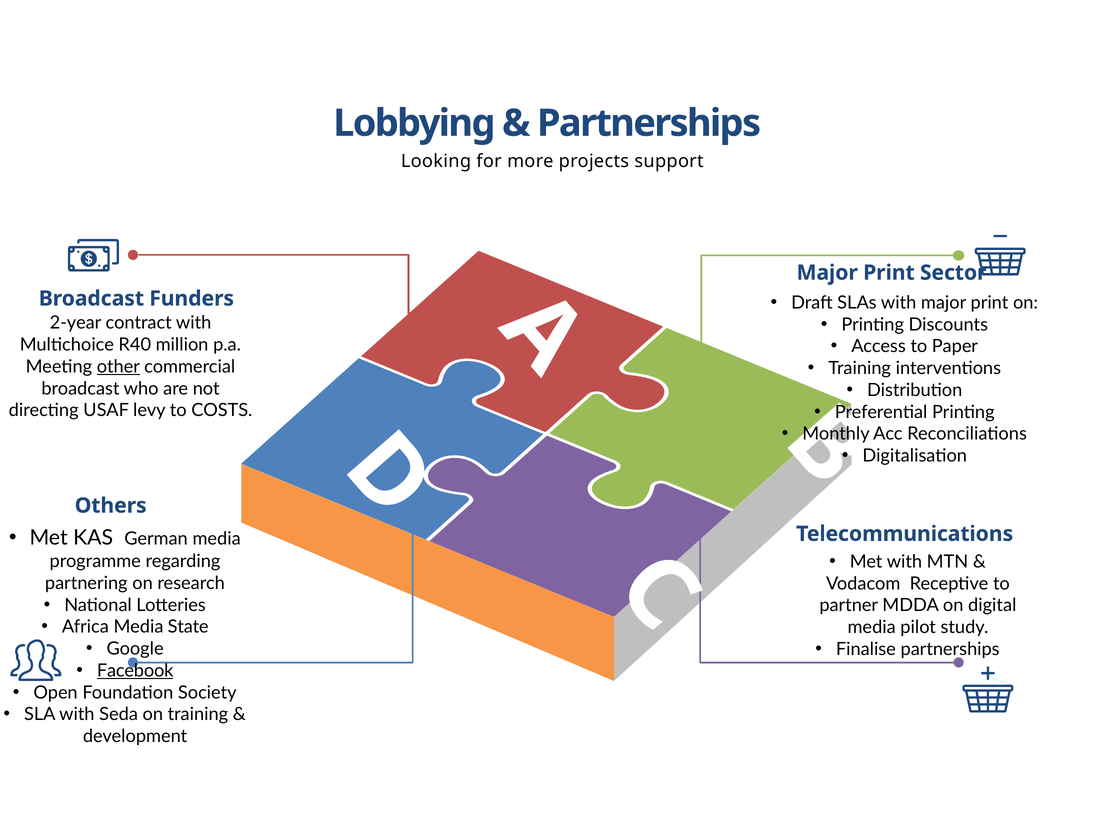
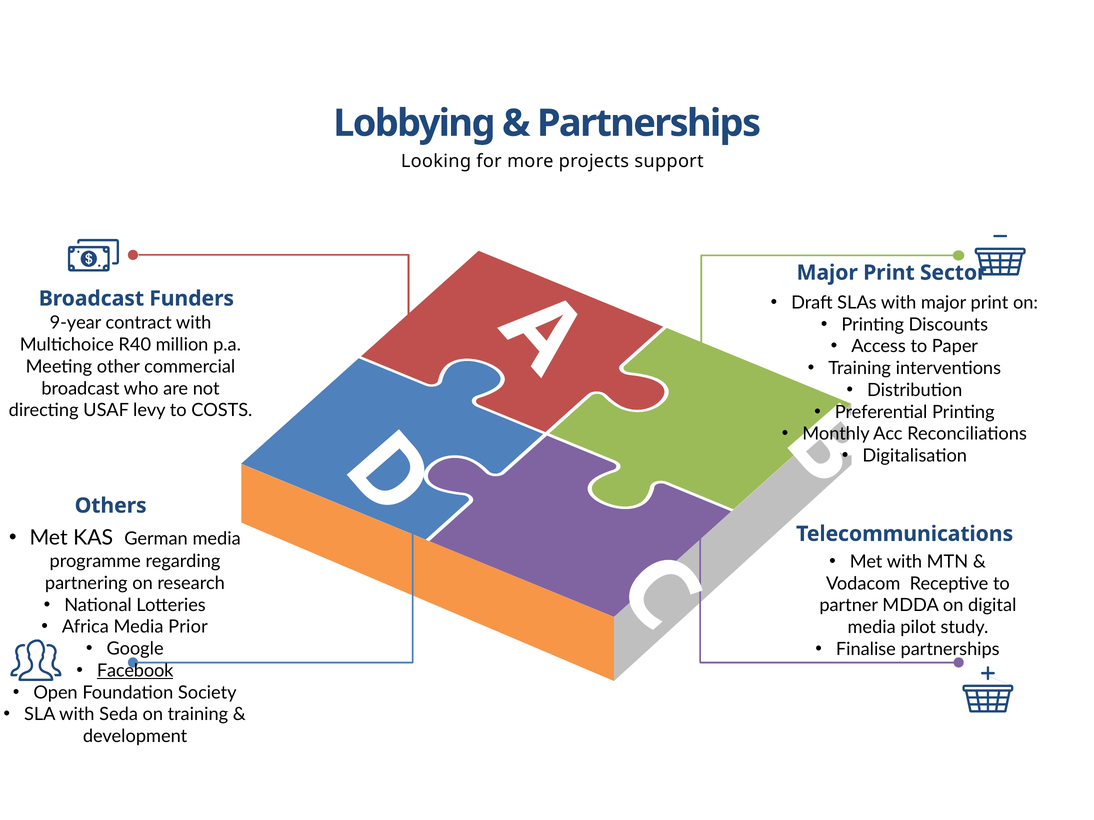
2-year: 2-year -> 9-year (76, 323)
other underline: present -> none (118, 367)
State: State -> Prior (188, 627)
